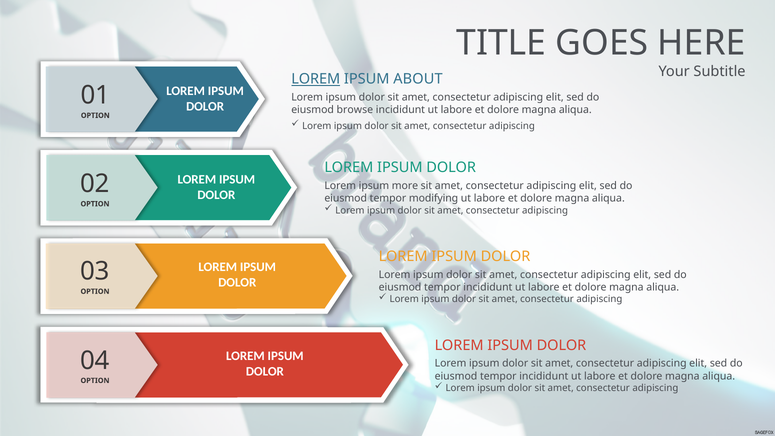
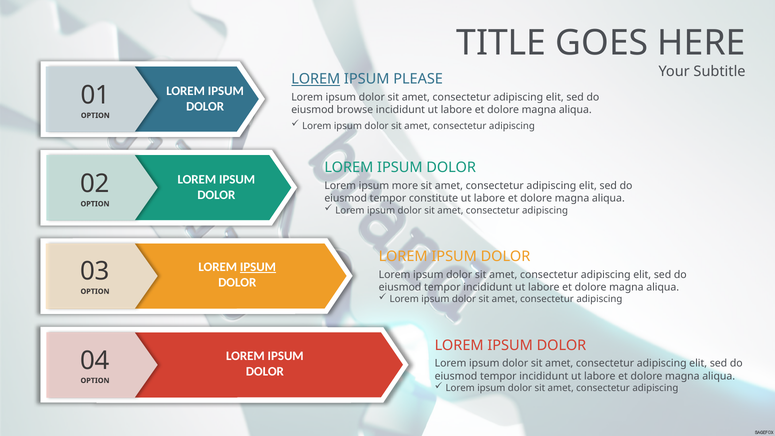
ABOUT: ABOUT -> PLEASE (418, 79)
modifying: modifying -> constitute (434, 198)
IPSUM underline: none -> present (258, 267)
